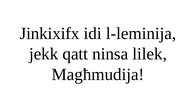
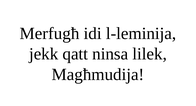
Jinkixifx: Jinkixifx -> Merfugħ (49, 33)
